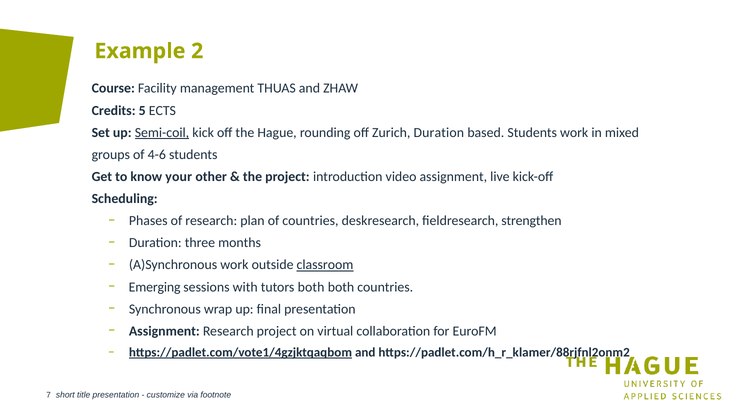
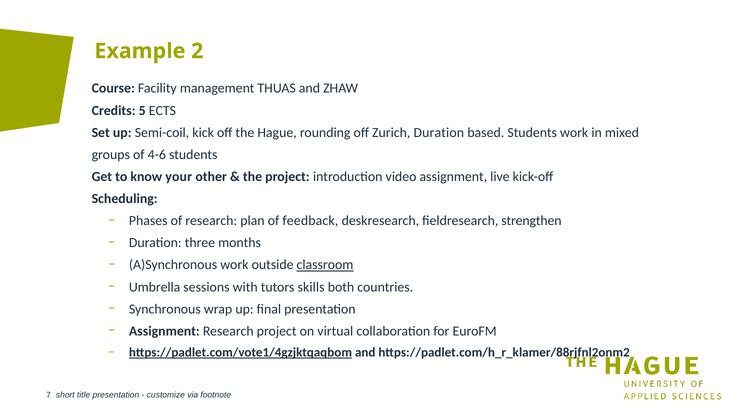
Semi-coil underline: present -> none (162, 133)
of countries: countries -> feedback (310, 221)
Emerging: Emerging -> Umbrella (155, 287)
tutors both: both -> skills (311, 287)
